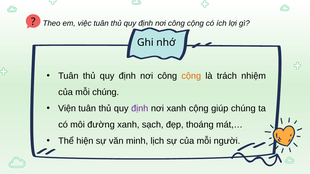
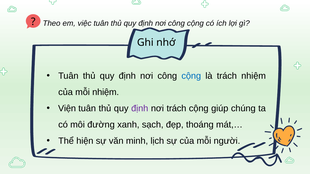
cộng colour: orange -> blue (191, 76)
mỗi chúng: chúng -> nhiệm (106, 92)
nơi xanh: xanh -> trách (176, 109)
